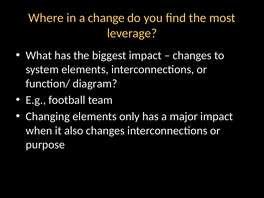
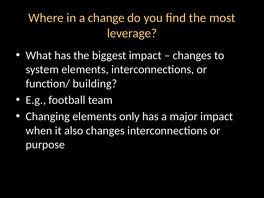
diagram: diagram -> building (95, 84)
